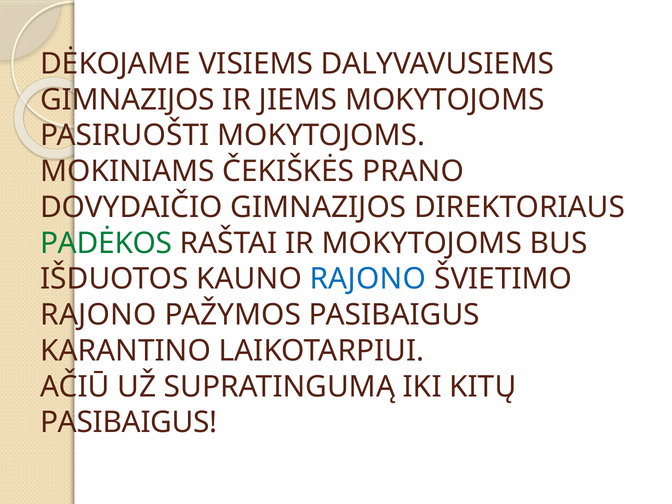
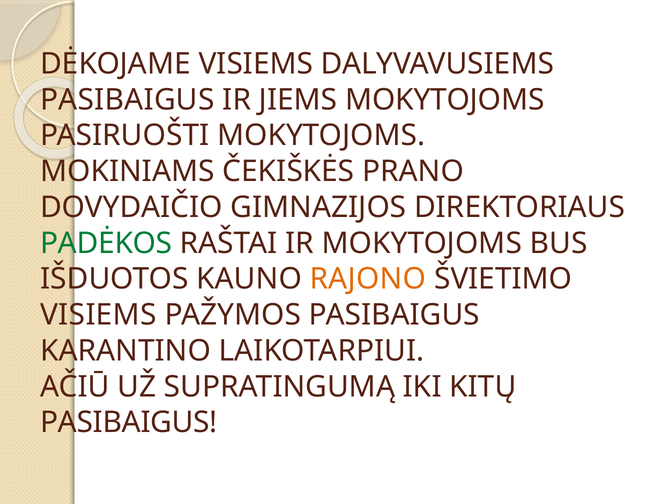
GIMNAZIJOS: GIMNAZIJOS -> PASIBAIGUS (127, 100)
RAJONO colour: blue -> orange (368, 279)
RAJONO: RAJONO -> VISIEMS (98, 315)
